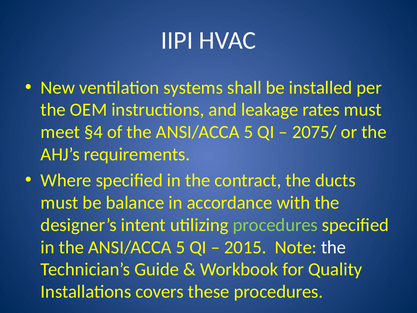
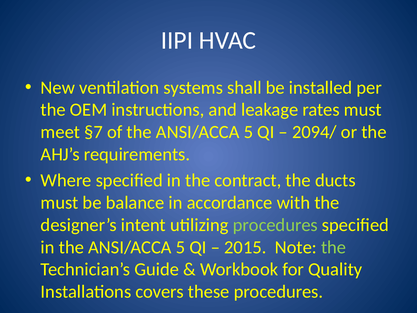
§4: §4 -> §7 (94, 132)
2075/: 2075/ -> 2094/ (314, 132)
the colour: white -> light green (334, 247)
